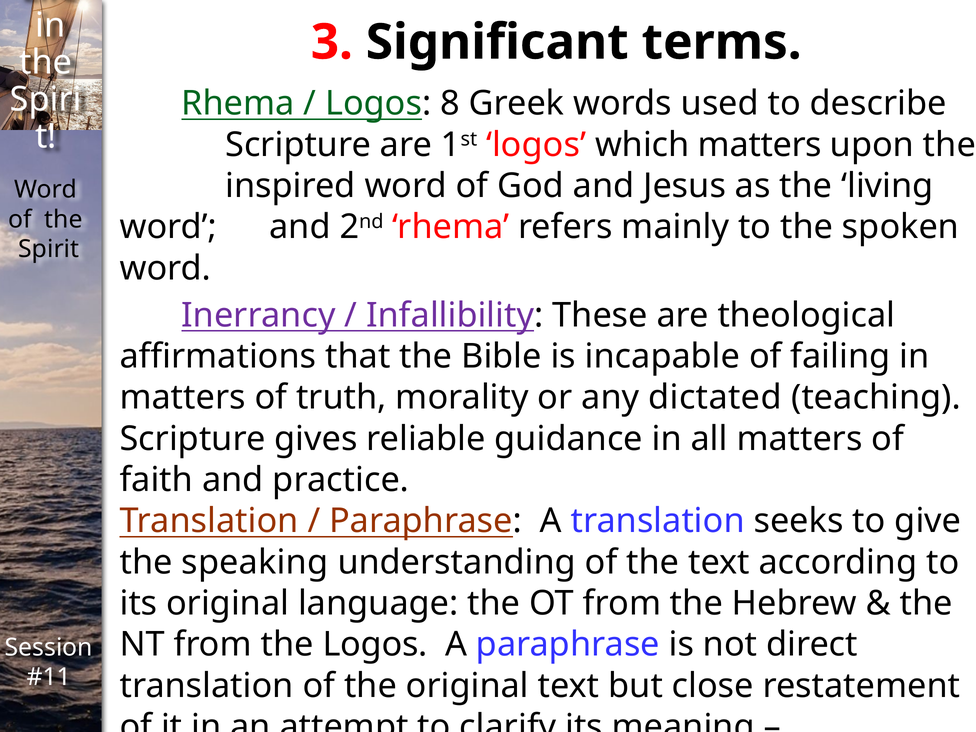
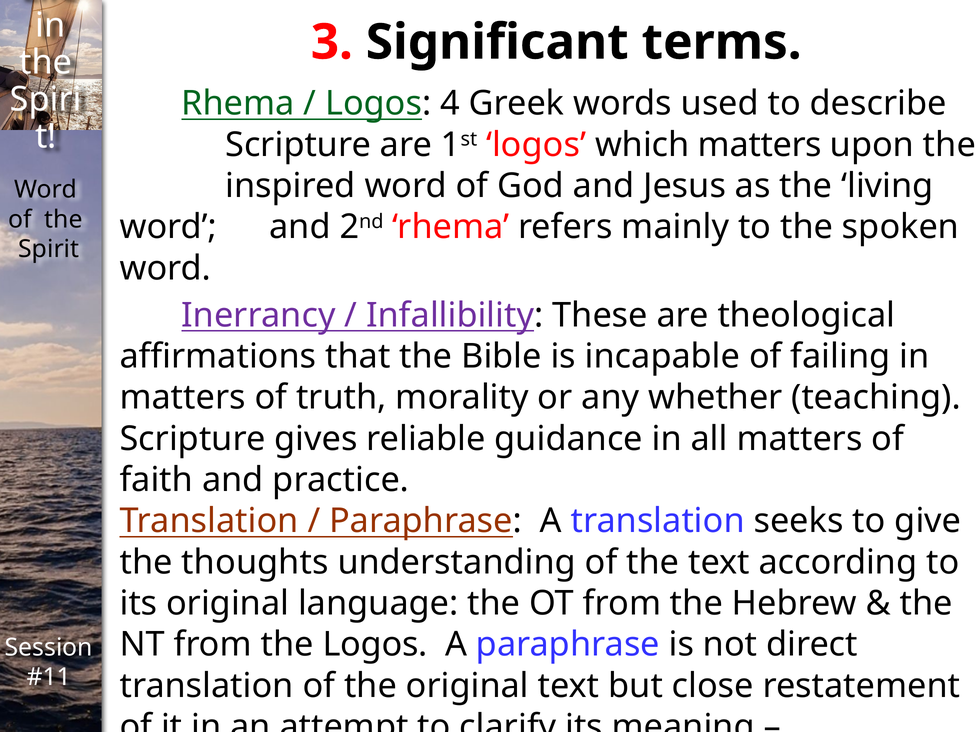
8: 8 -> 4 (450, 104)
dictated: dictated -> whether (715, 398)
speaking: speaking -> thoughts (255, 562)
